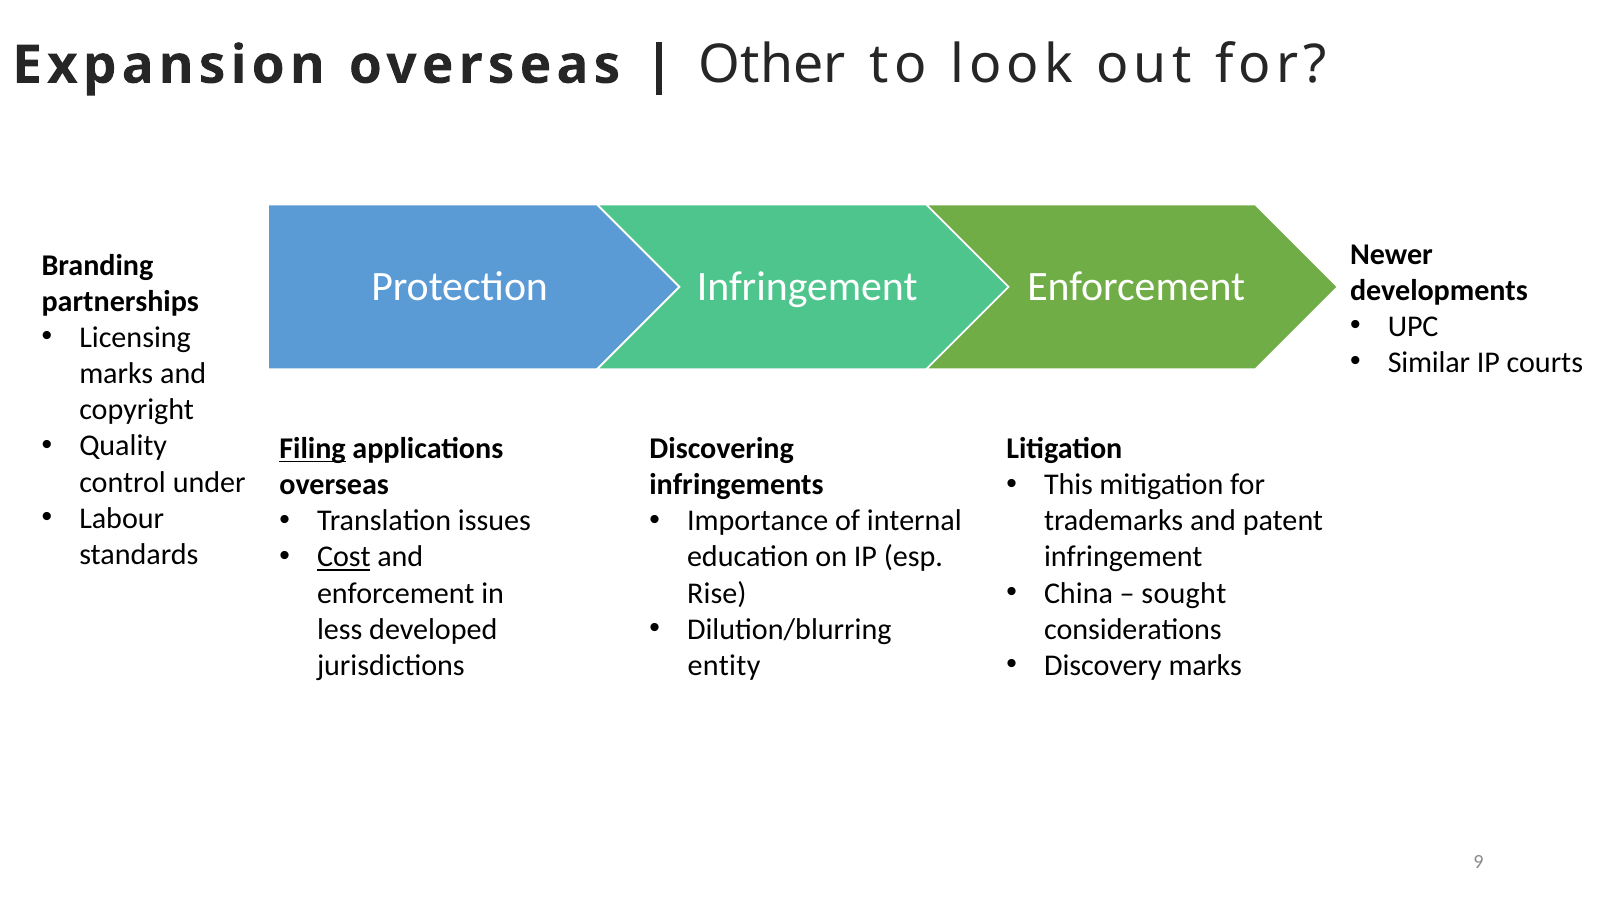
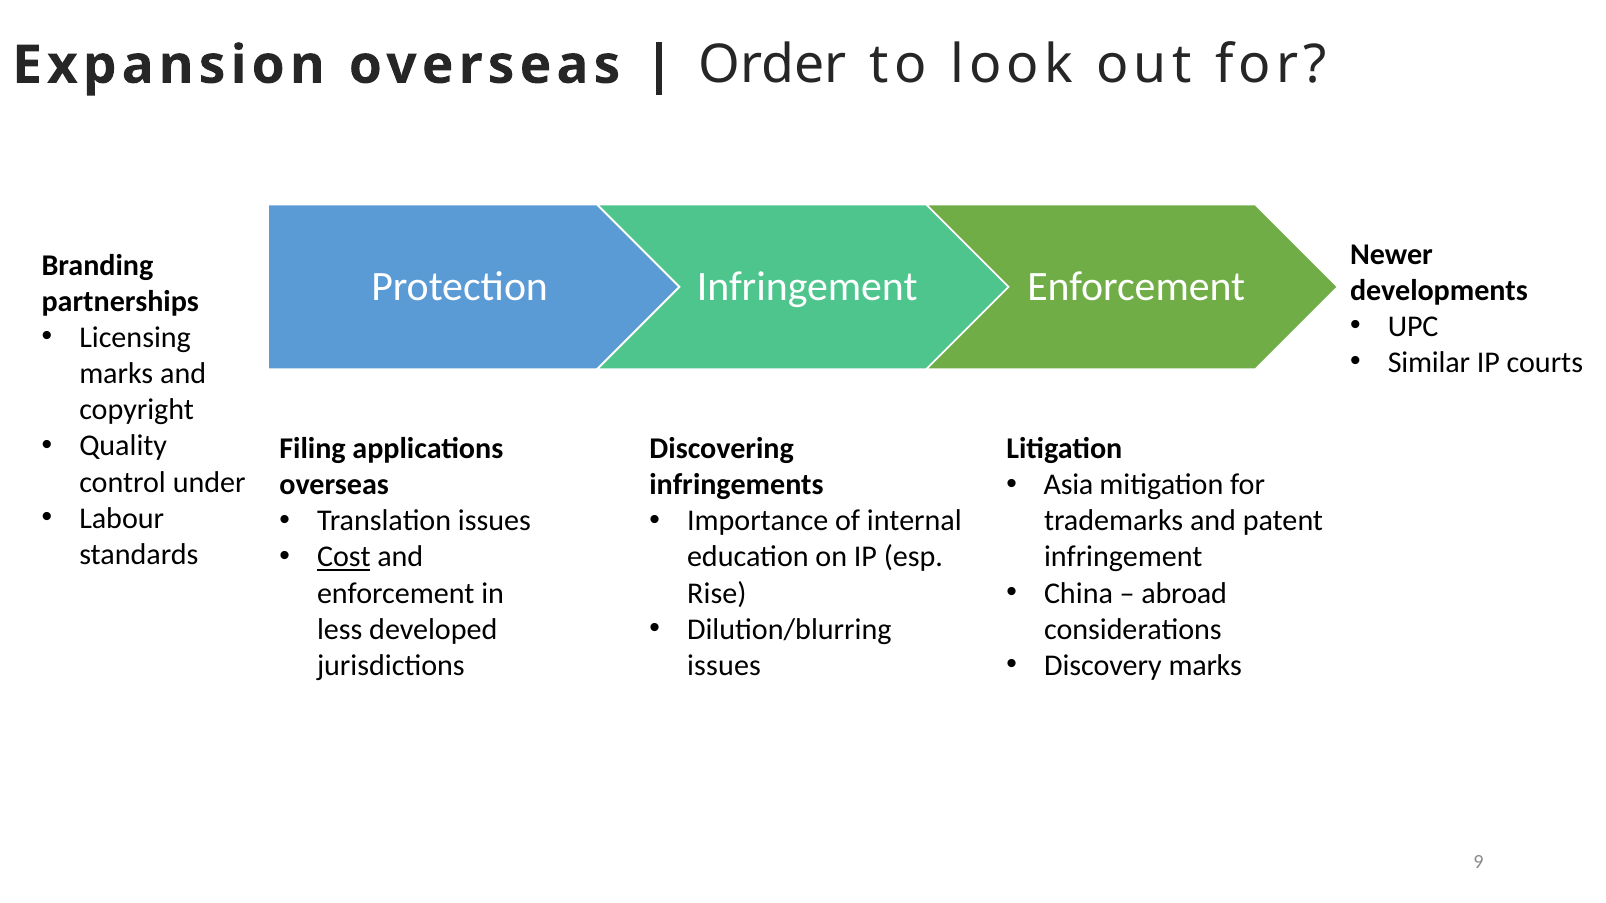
Other: Other -> Order (773, 65)
Filing underline: present -> none (313, 449)
This: This -> Asia (1069, 485)
sought: sought -> abroad (1184, 593)
entity: entity -> issues (724, 666)
